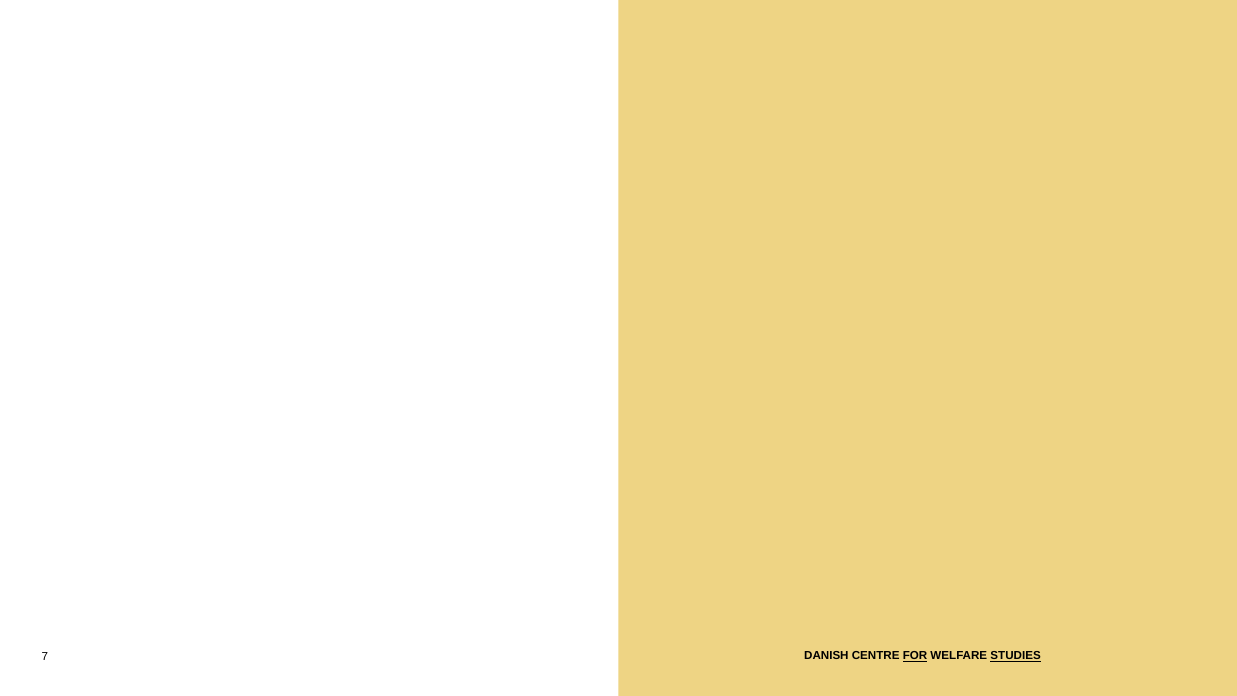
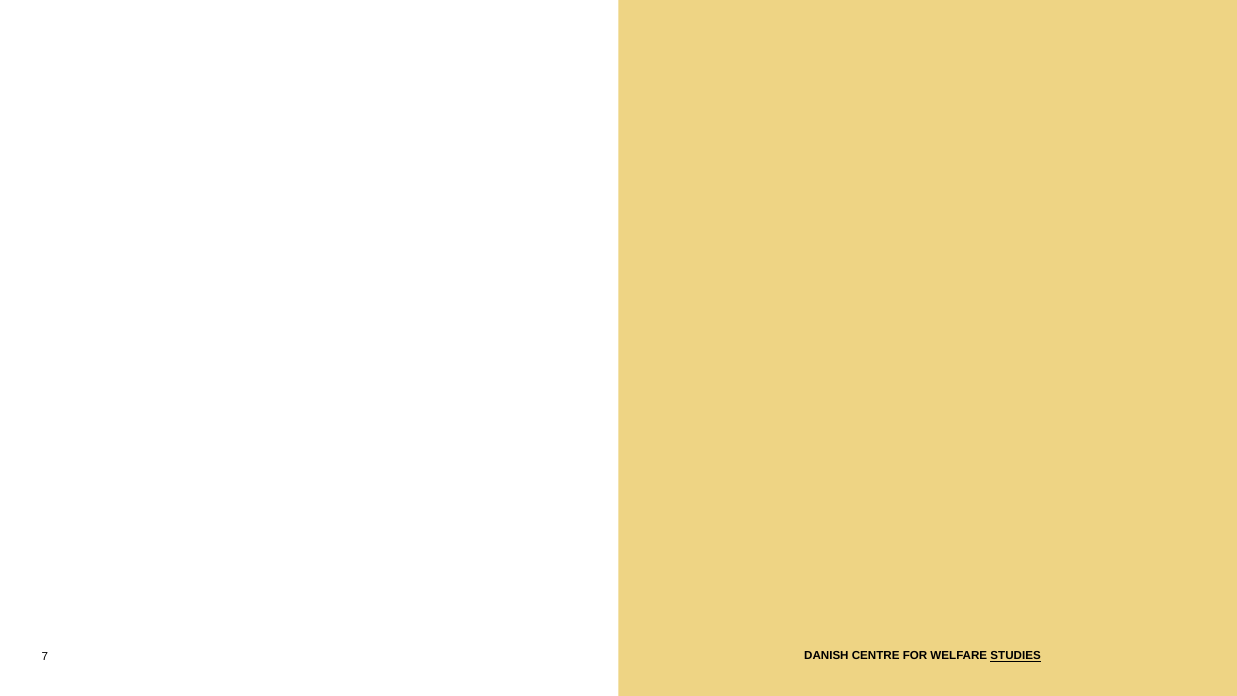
FOR underline: present -> none (915, 656)
